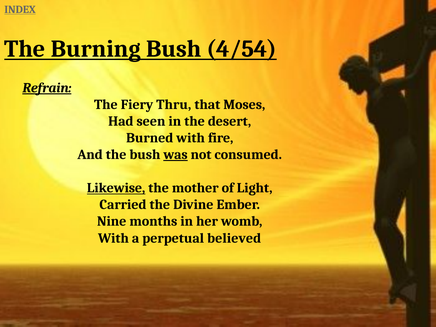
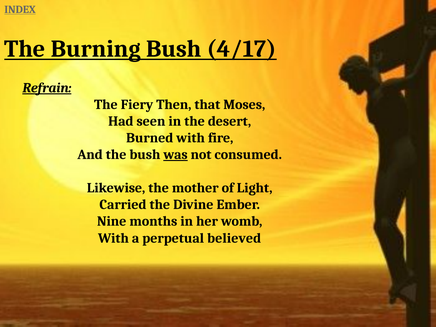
4/54: 4/54 -> 4/17 (241, 49)
Thru: Thru -> Then (174, 104)
Likewise underline: present -> none (116, 188)
